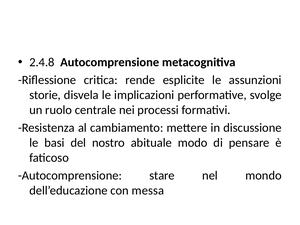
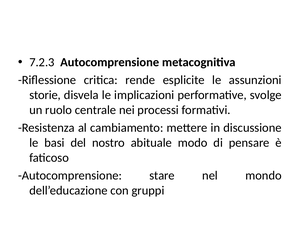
2.4.8: 2.4.8 -> 7.2.3 (42, 62)
messa: messa -> gruppi (148, 190)
